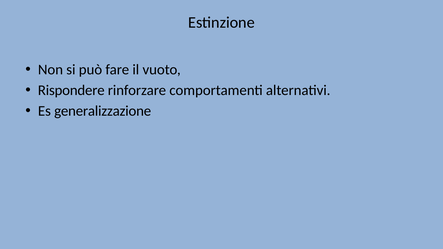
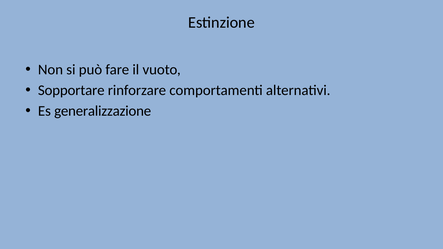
Rispondere: Rispondere -> Sopportare (71, 90)
